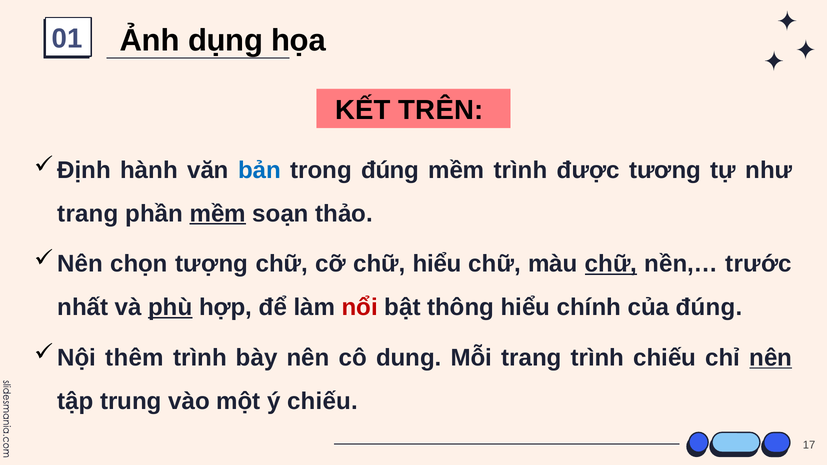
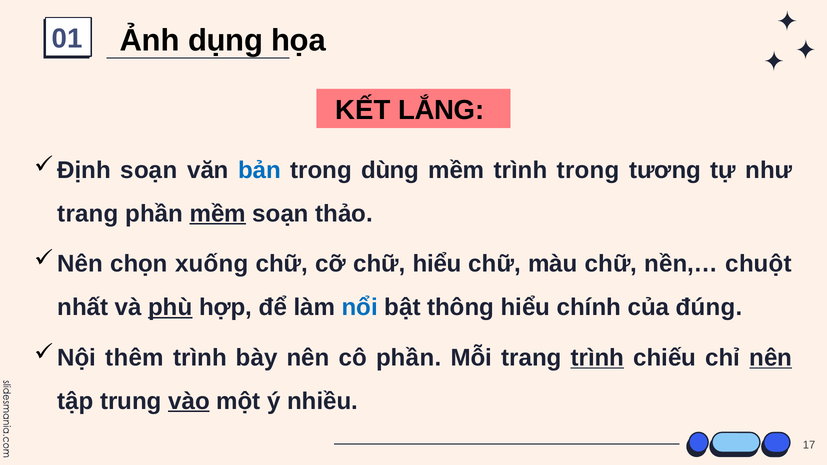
TRÊN: TRÊN -> LẮNG (441, 110)
hành: hành -> soạn (149, 170)
trong đúng: đúng -> dùng (390, 170)
trình được: được -> trong (588, 170)
tượng: tượng -> xuống (212, 264)
chữ underline: present -> none (611, 264)
trước: trước -> chuột (759, 264)
nổi colour: red -> blue (360, 307)
cô dung: dung -> phần (409, 358)
trình underline: none -> present (597, 358)
vào underline: none -> present (189, 401)
ý chiếu: chiếu -> nhiều (323, 401)
